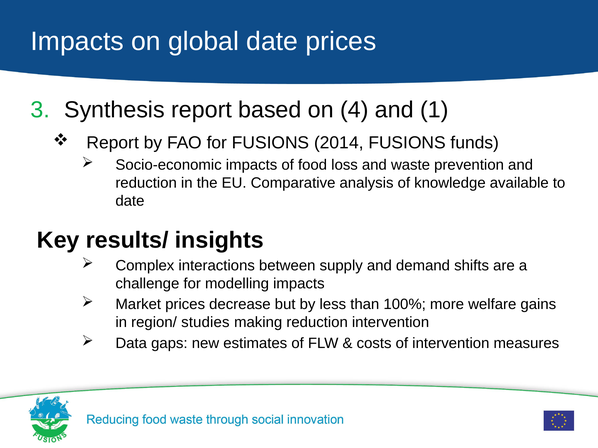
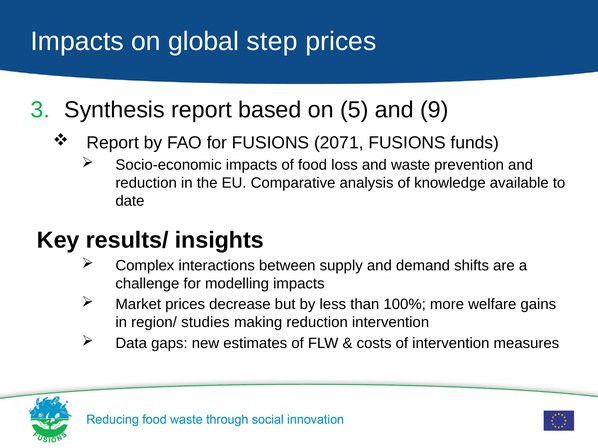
global date: date -> step (272, 41)
4: 4 -> 5 (354, 110)
1: 1 -> 9 (434, 110)
2014: 2014 -> 2071 (339, 143)
